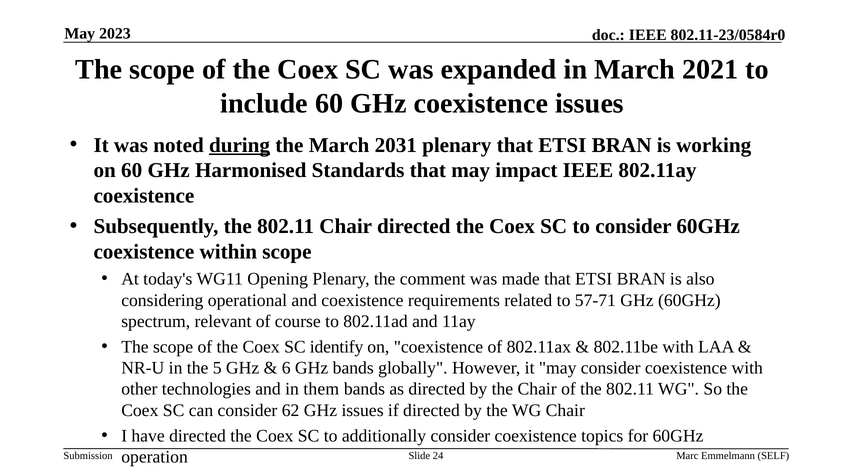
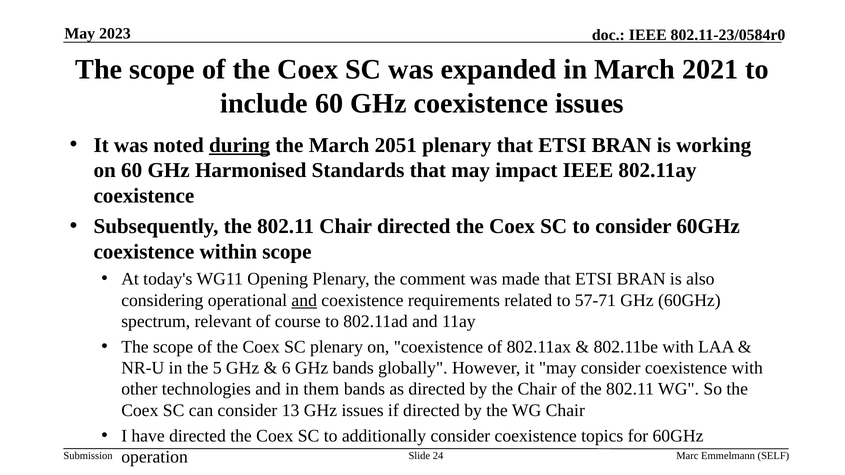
2031: 2031 -> 2051 (396, 145)
and underline: none -> present (304, 300)
SC identify: identify -> plenary (337, 347)
62: 62 -> 13 (291, 410)
